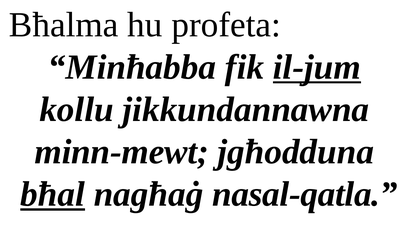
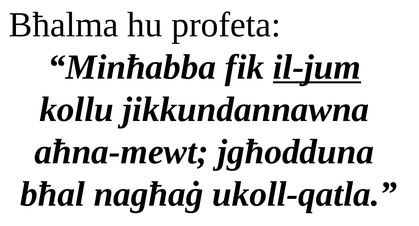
minn-mewt: minn-mewt -> aħna-mewt (122, 152)
bħal underline: present -> none (53, 194)
nasal-qatla: nasal-qatla -> ukoll-qatla (305, 194)
